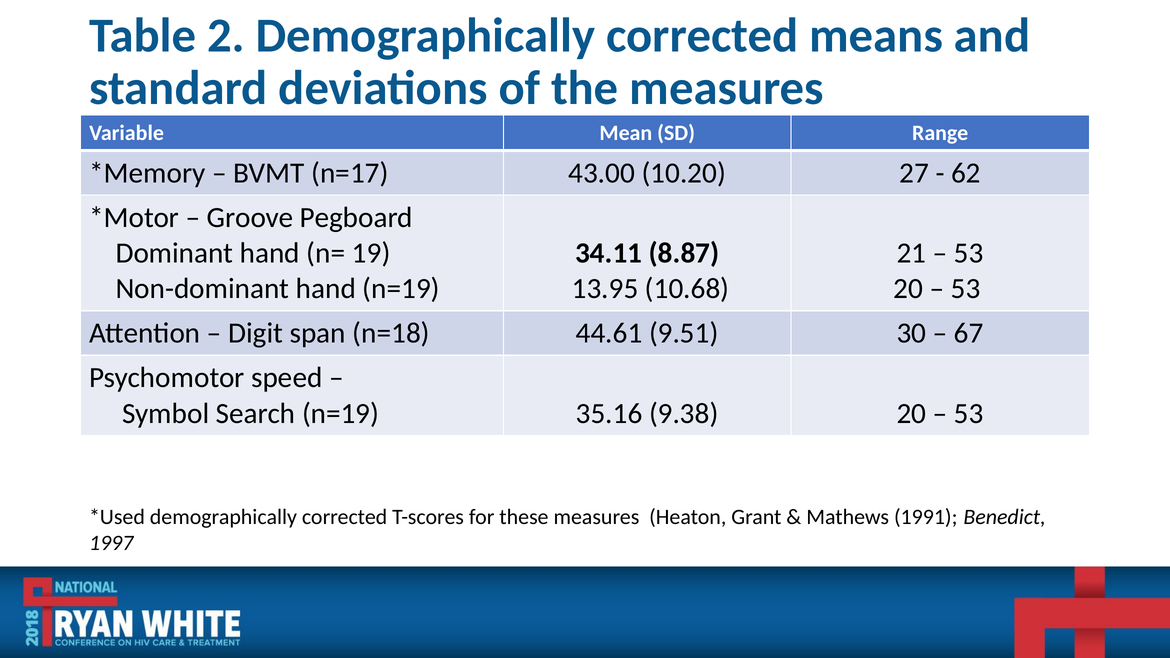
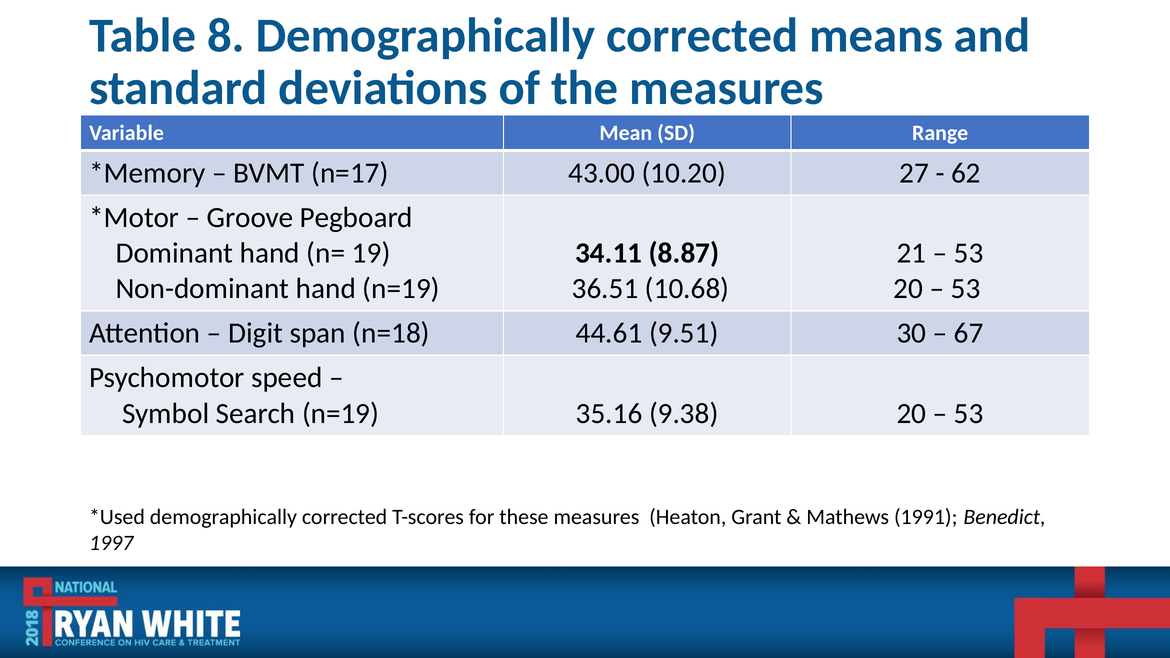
2: 2 -> 8 (226, 36)
13.95: 13.95 -> 36.51 (605, 289)
